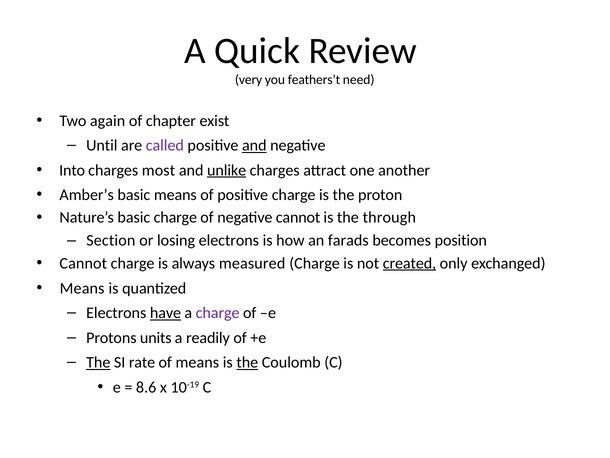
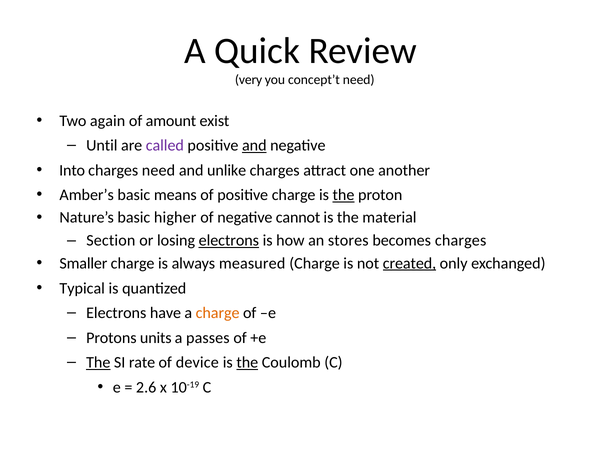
feathers’t: feathers’t -> concept’t (314, 80)
chapter: chapter -> amount (171, 121)
charges most: most -> need (158, 170)
unlike underline: present -> none (227, 170)
the underline: none -> present (343, 195)
basic charge: charge -> higher (175, 217)
through: through -> material (389, 217)
electrons underline: none -> present (229, 240)
farads: farads -> stores (348, 240)
becomes position: position -> charges (461, 240)
Cannot: Cannot -> Smaller (83, 263)
Means: Means -> Typical (82, 288)
have underline: present -> none (165, 313)
charge colour: purple -> orange (218, 313)
readily: readily -> passes (208, 337)
of means: means -> device (197, 362)
8.6: 8.6 -> 2.6 (146, 387)
